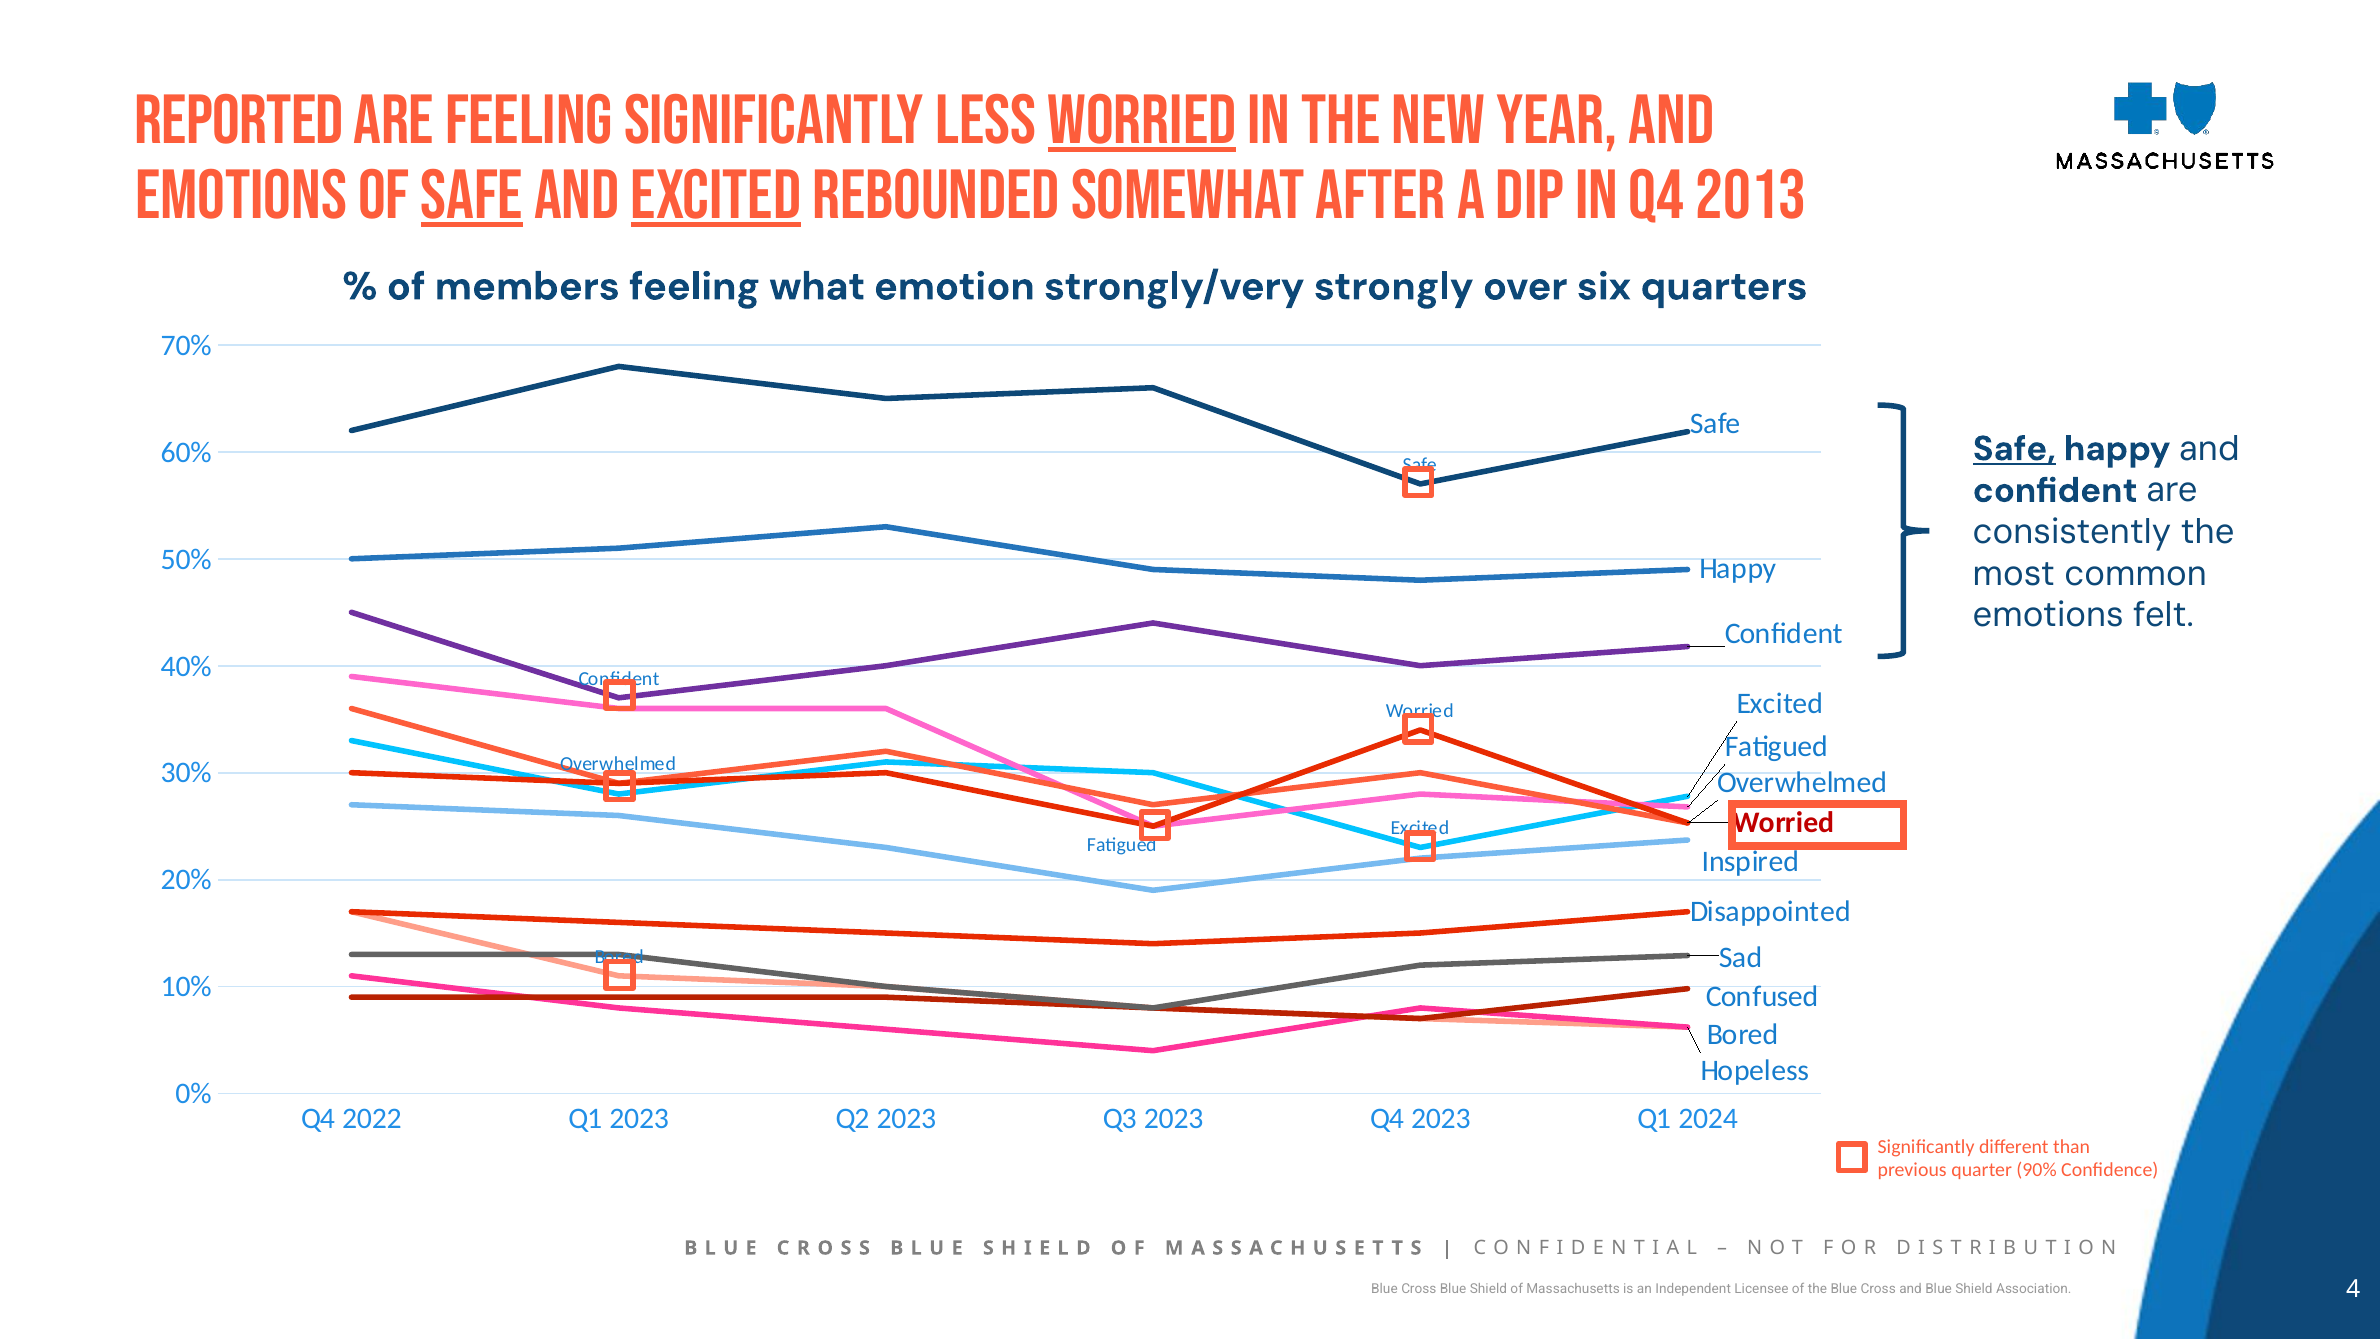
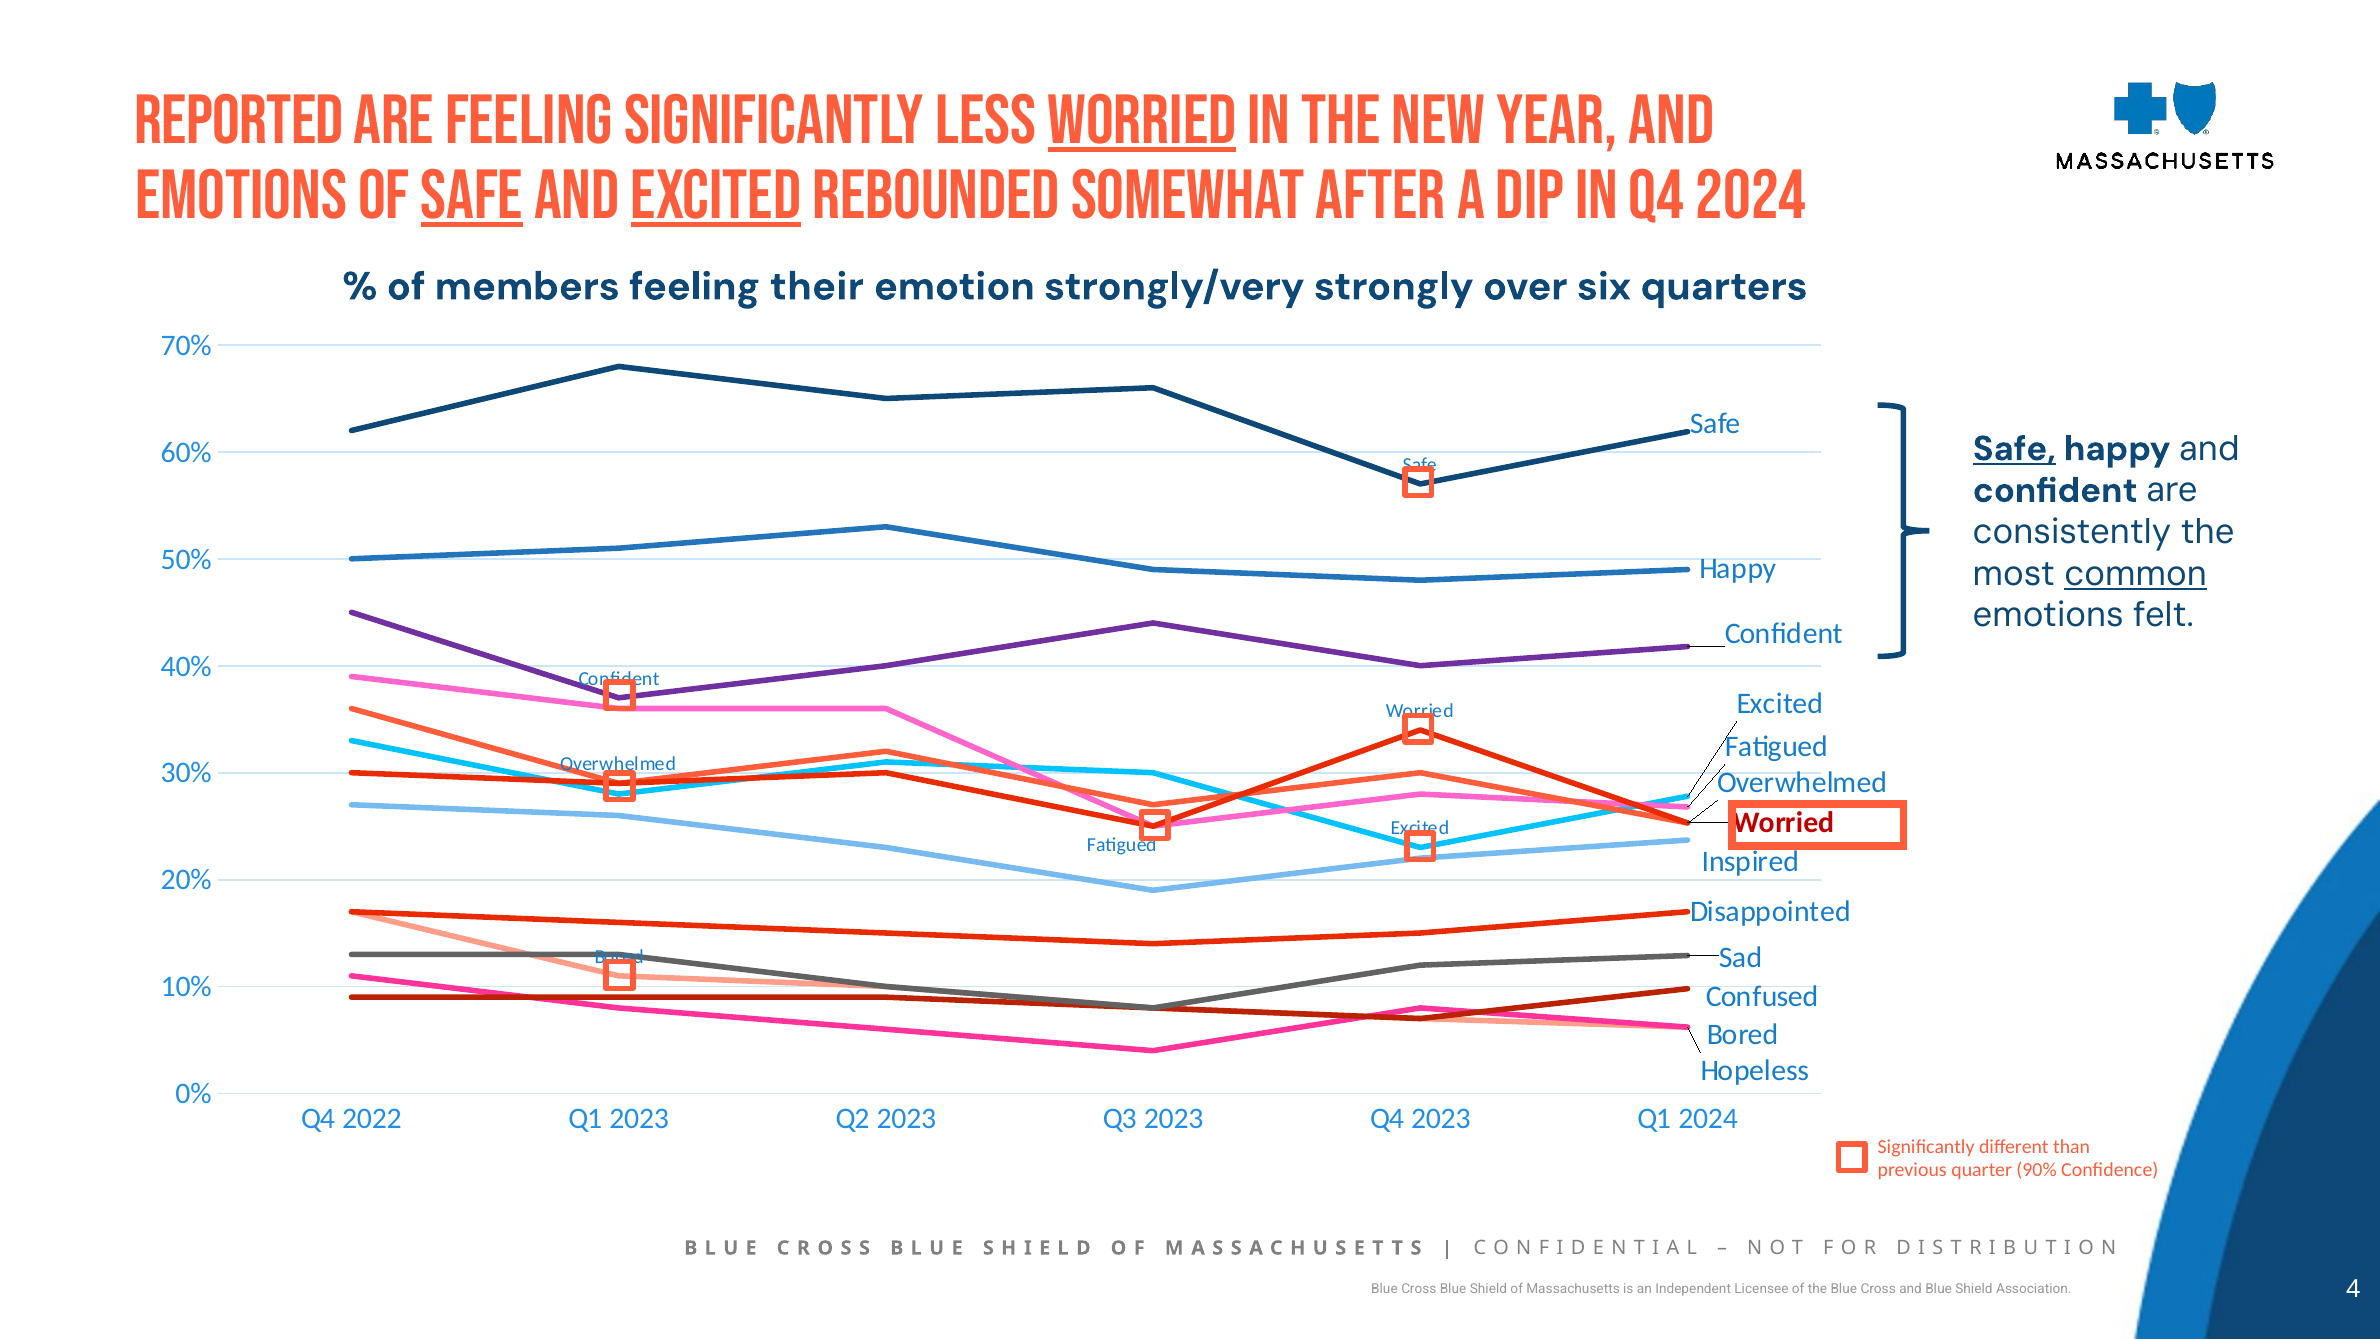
Q4 2013: 2013 -> 2024 (1751, 196)
what: what -> their (817, 286)
common underline: none -> present (2136, 574)
